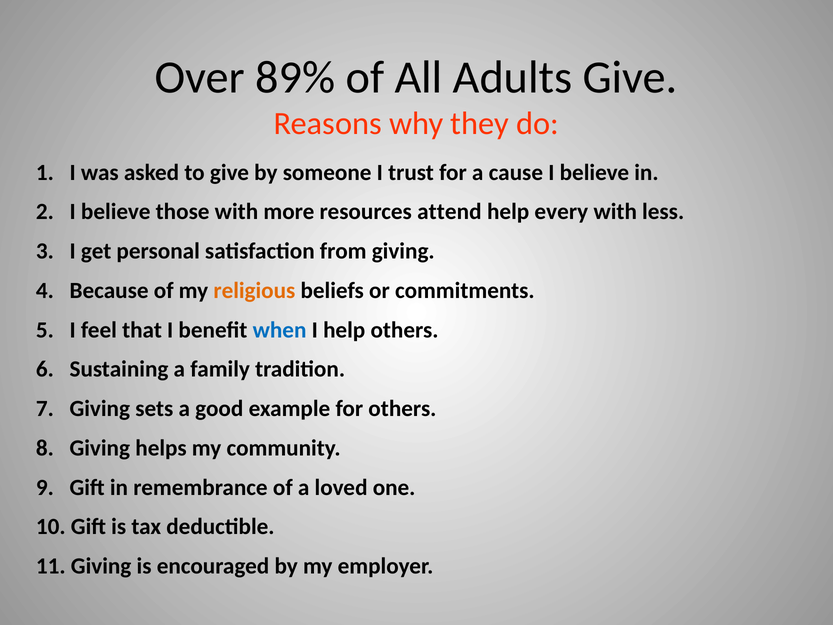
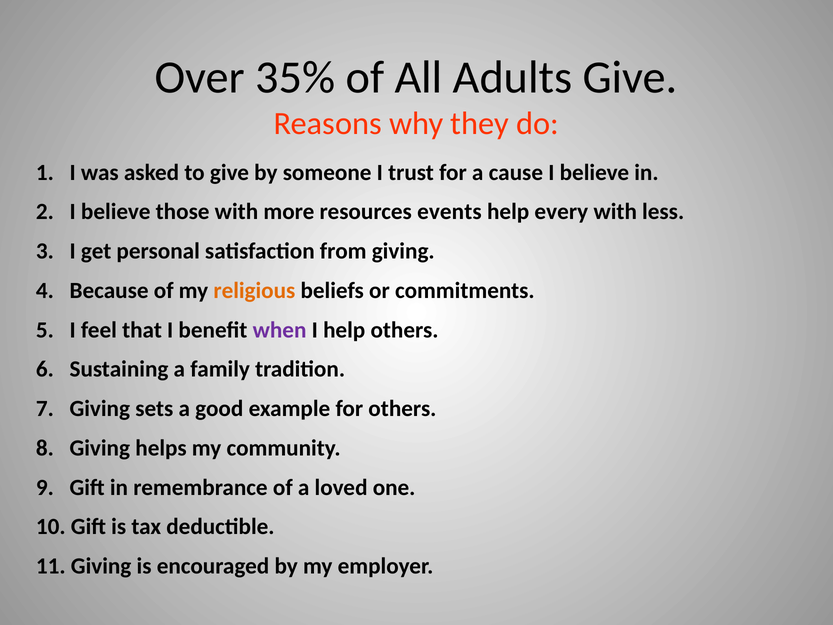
89%: 89% -> 35% (295, 77)
attend: attend -> events (449, 212)
when colour: blue -> purple (280, 330)
